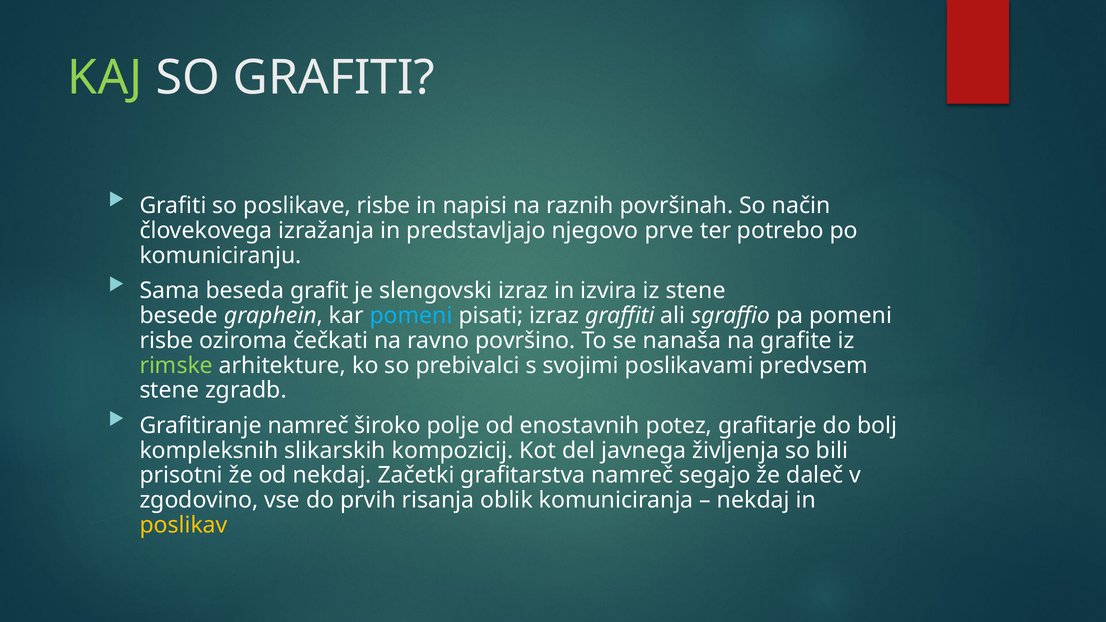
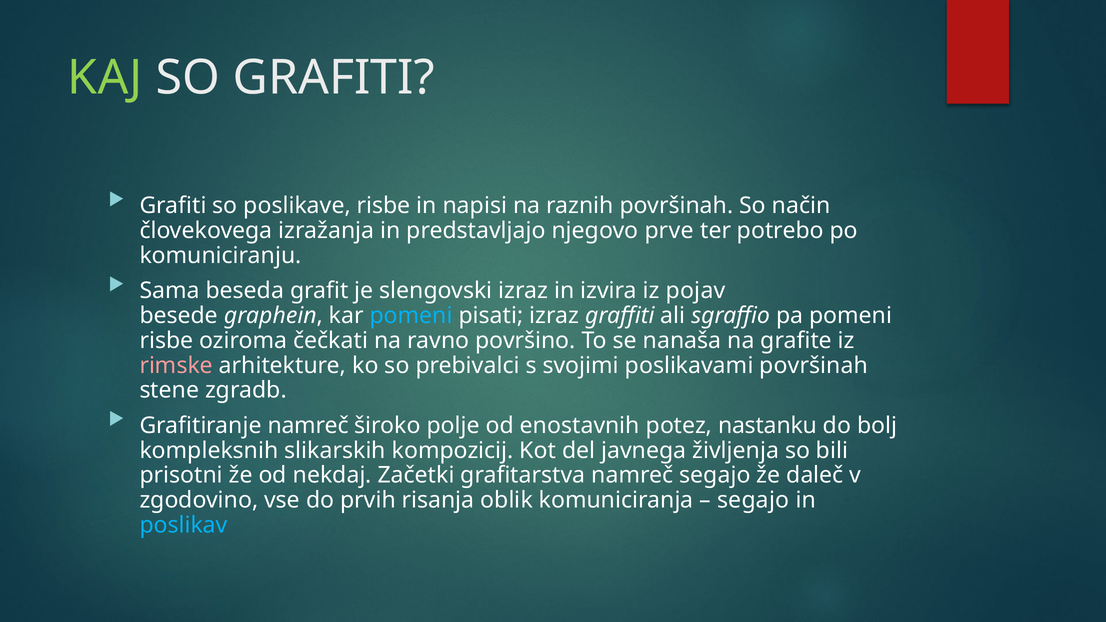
iz stene: stene -> pojav (696, 291)
rimske colour: light green -> pink (176, 365)
poslikavami predvsem: predvsem -> površinah (814, 365)
grafitarje: grafitarje -> nastanku (768, 426)
nekdaj: nekdaj -> segajo (753, 500)
poslikav colour: yellow -> light blue (184, 525)
